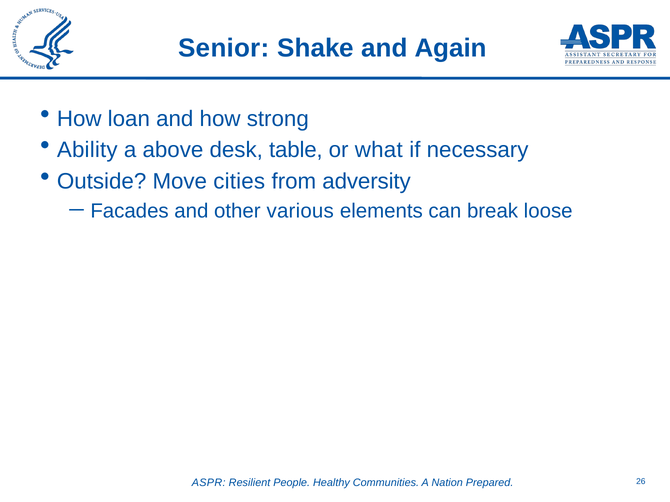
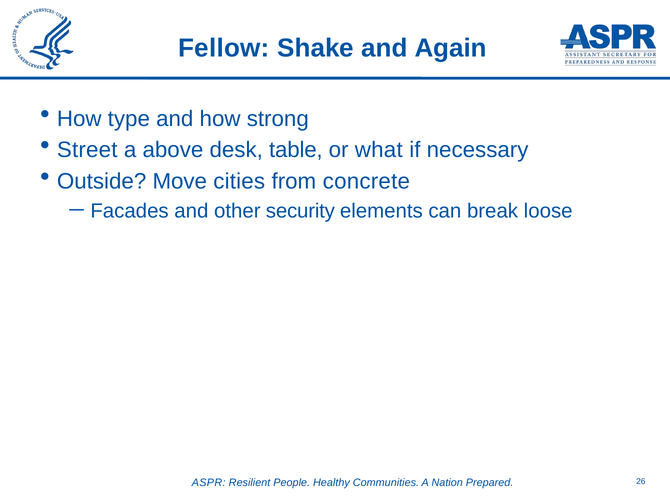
Senior: Senior -> Fellow (224, 48)
loan: loan -> type (129, 119)
Ability: Ability -> Street (87, 150)
adversity: adversity -> concrete (366, 181)
various: various -> security (300, 211)
